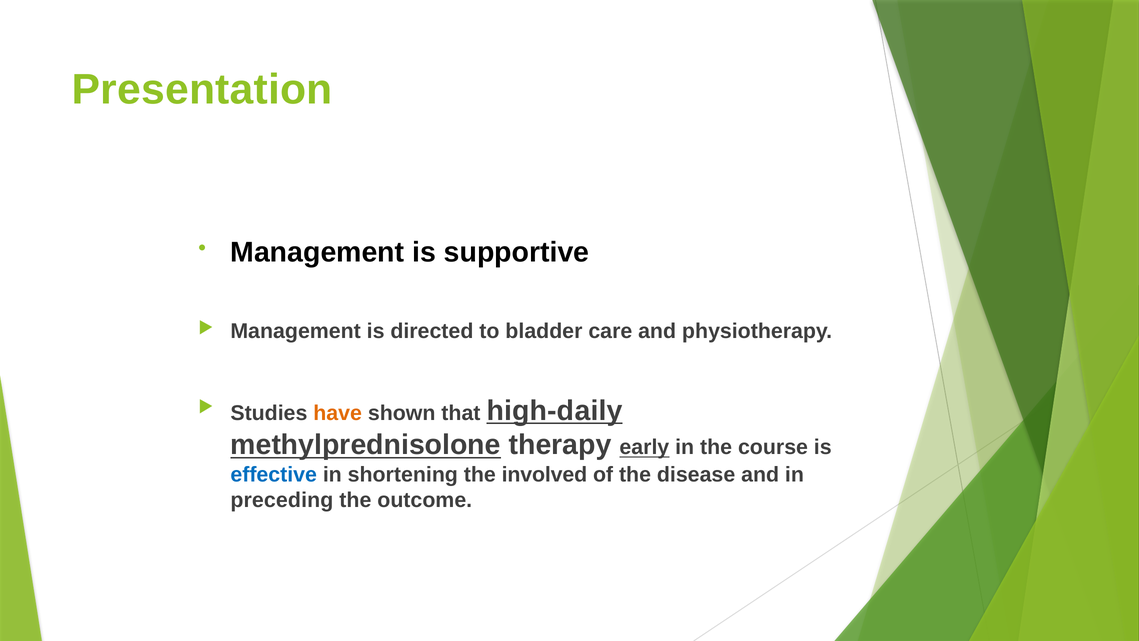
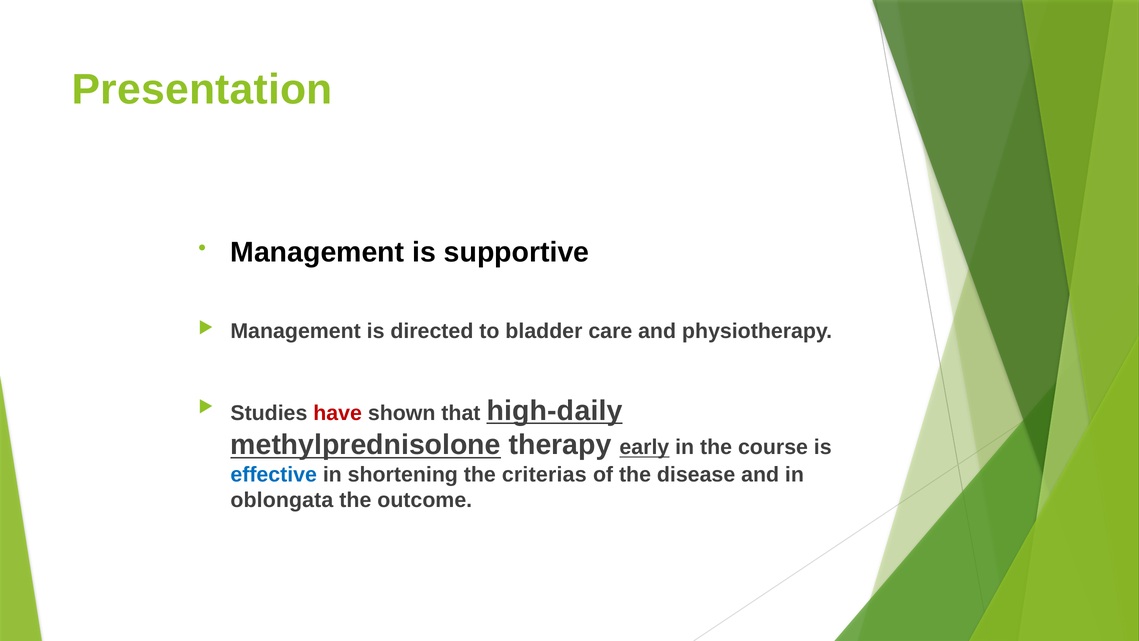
have colour: orange -> red (338, 413)
involved: involved -> criterias (544, 474)
preceding: preceding -> oblongata (282, 500)
